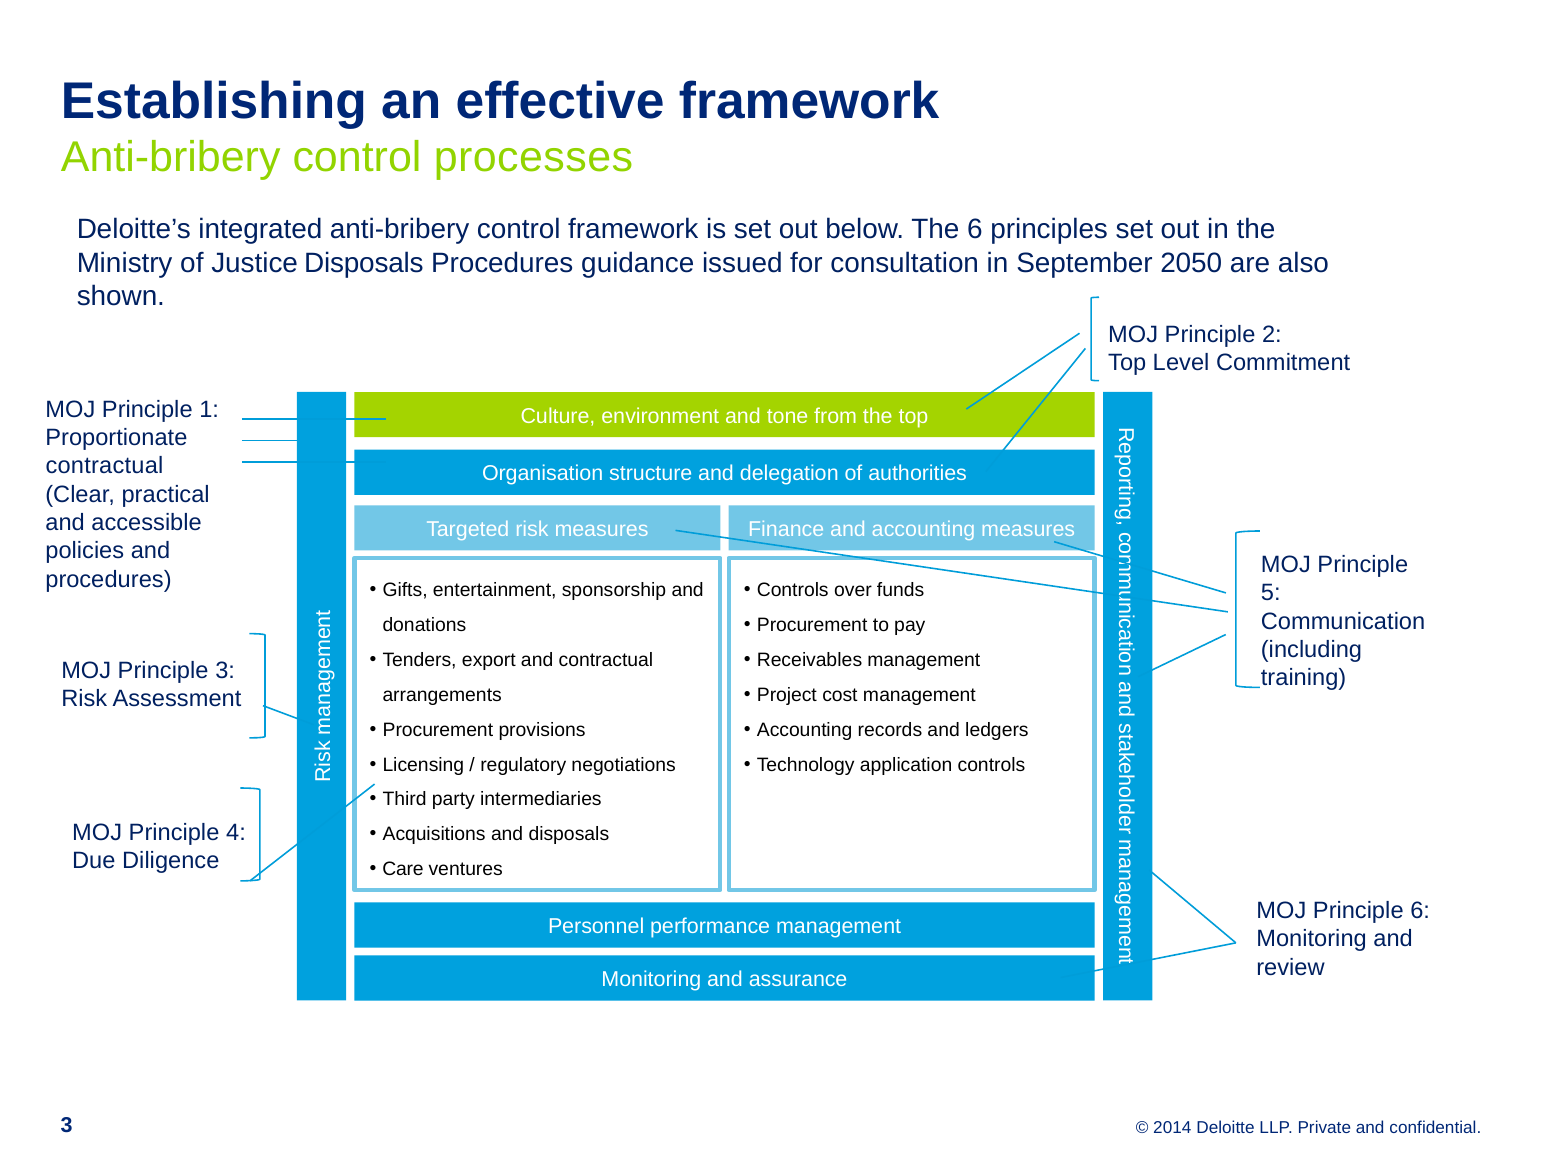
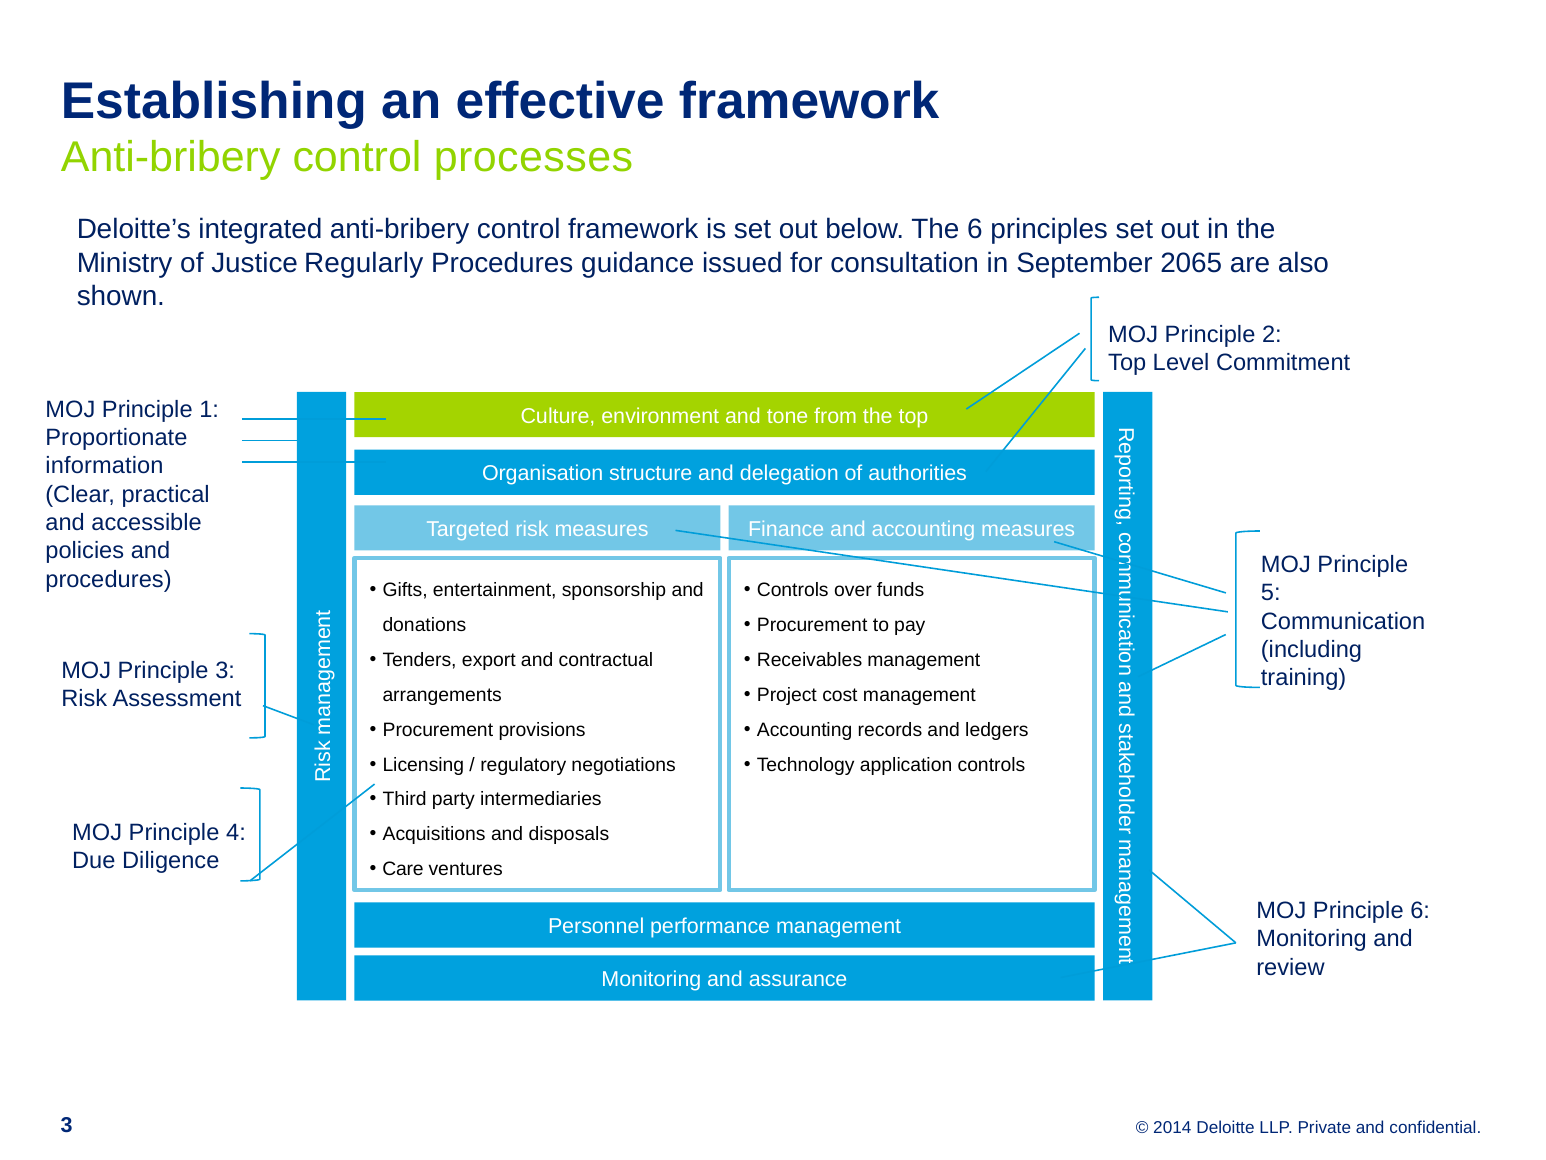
Justice Disposals: Disposals -> Regularly (364, 263)
2050: 2050 -> 2065 (1191, 263)
contractual: contractual -> information (105, 466)
